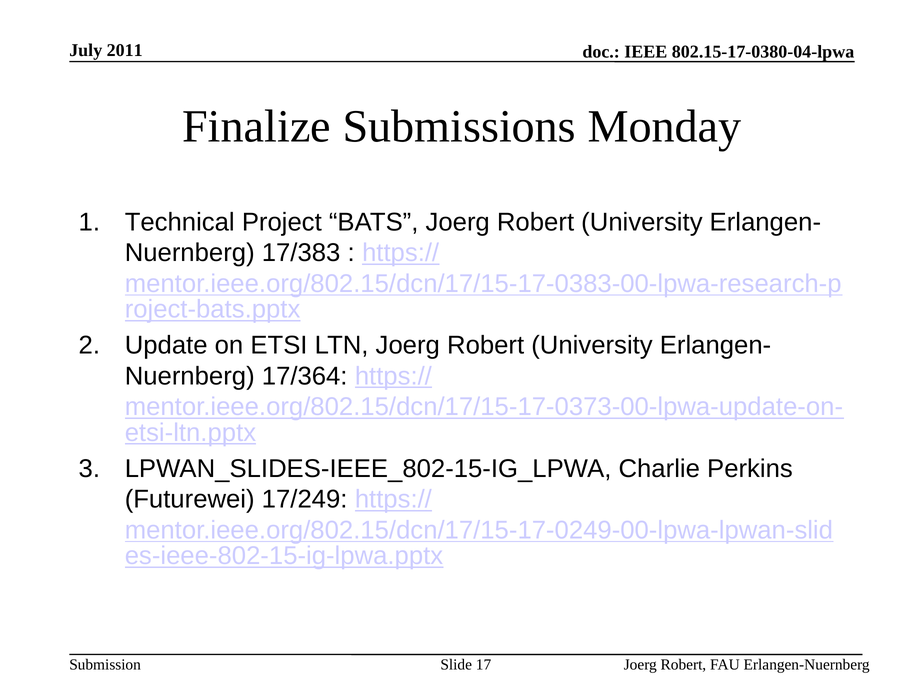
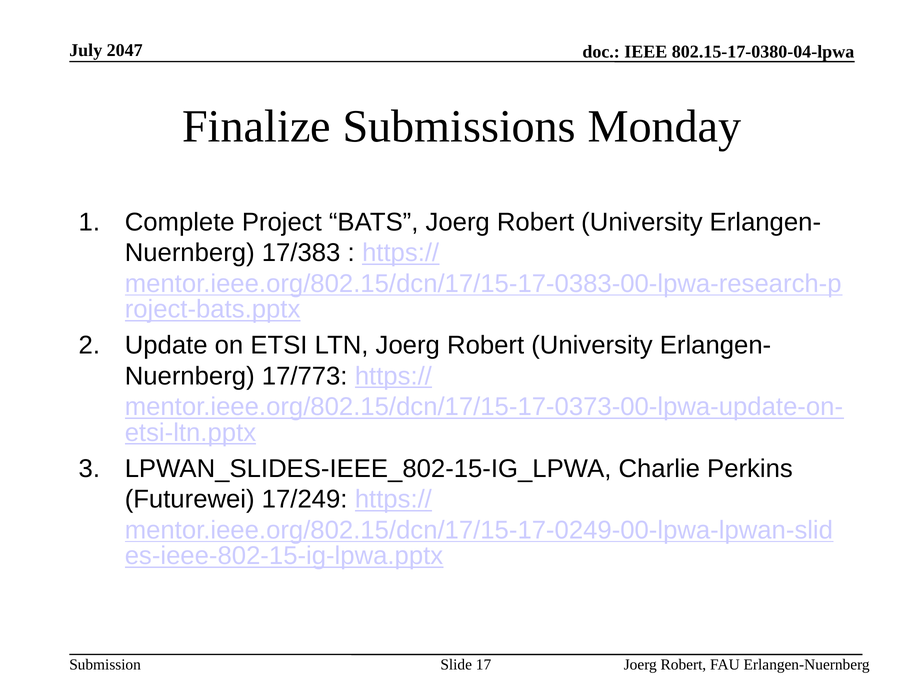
2011: 2011 -> 2047 (125, 50)
Technical: Technical -> Complete (180, 222)
17/364: 17/364 -> 17/773 (305, 376)
